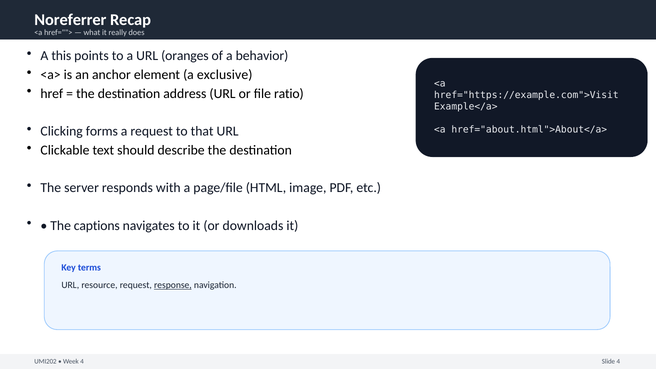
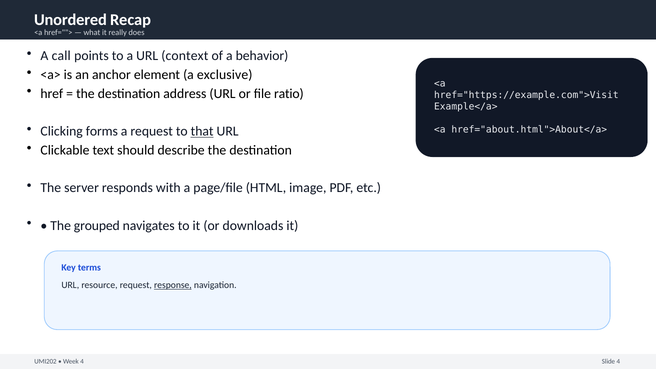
Noreferrer: Noreferrer -> Unordered (70, 20)
this: this -> call (61, 56)
oranges: oranges -> context (185, 56)
that underline: none -> present (202, 131)
captions: captions -> grouped (97, 226)
